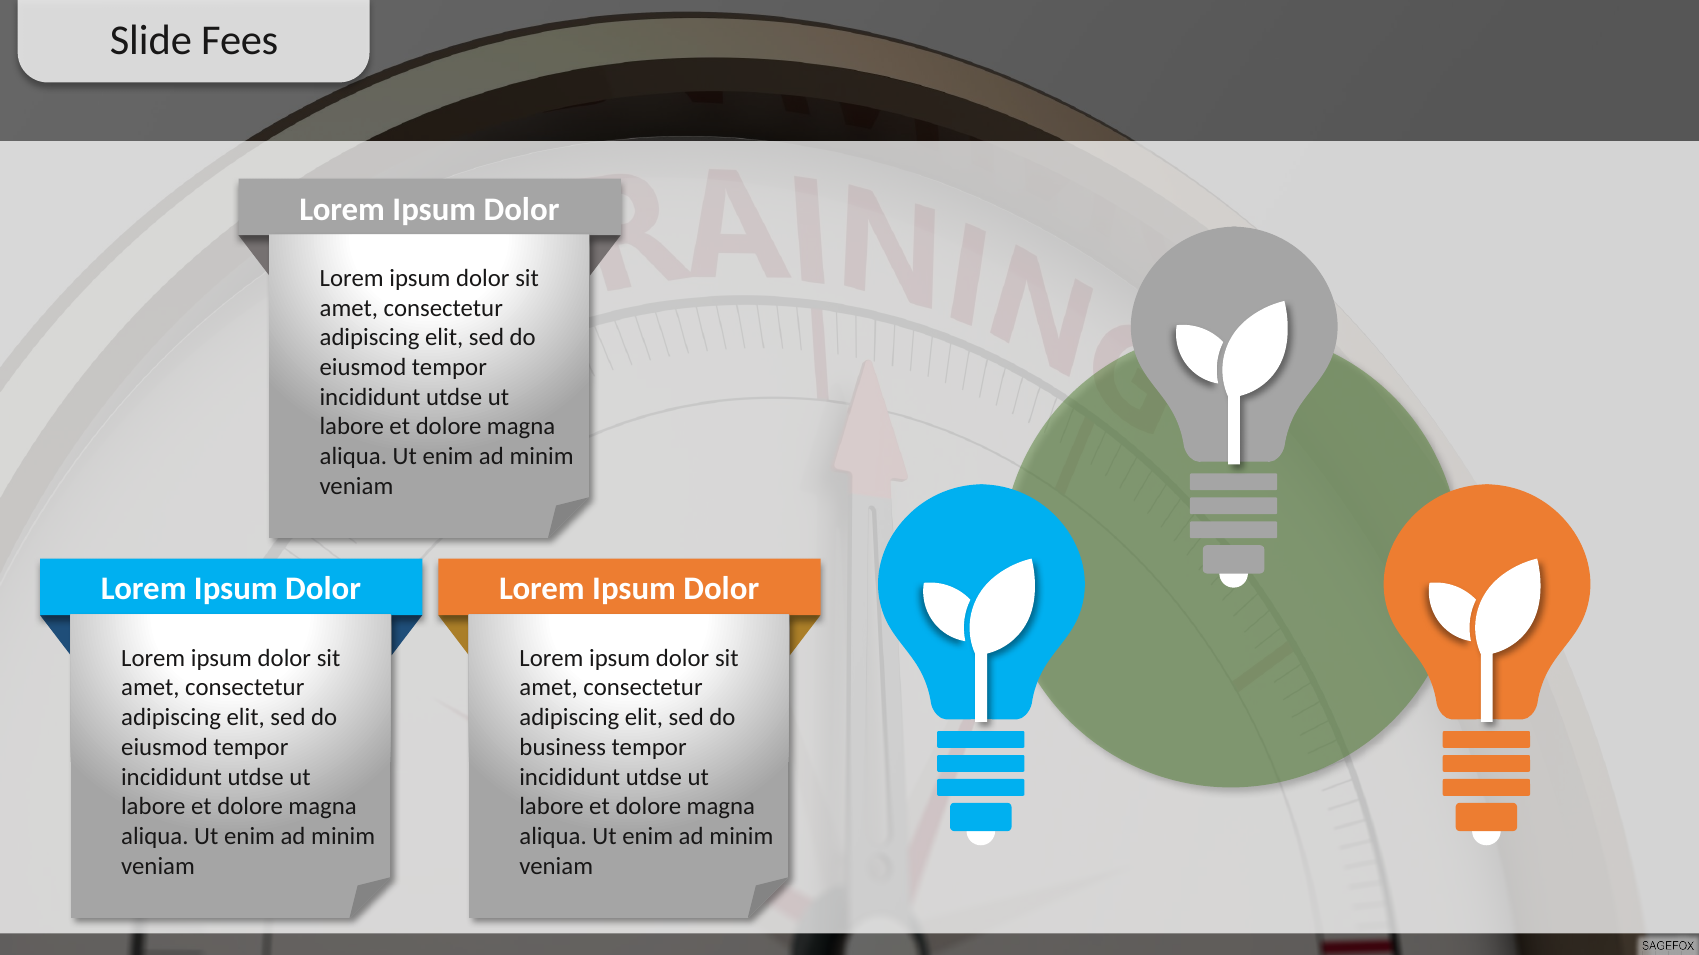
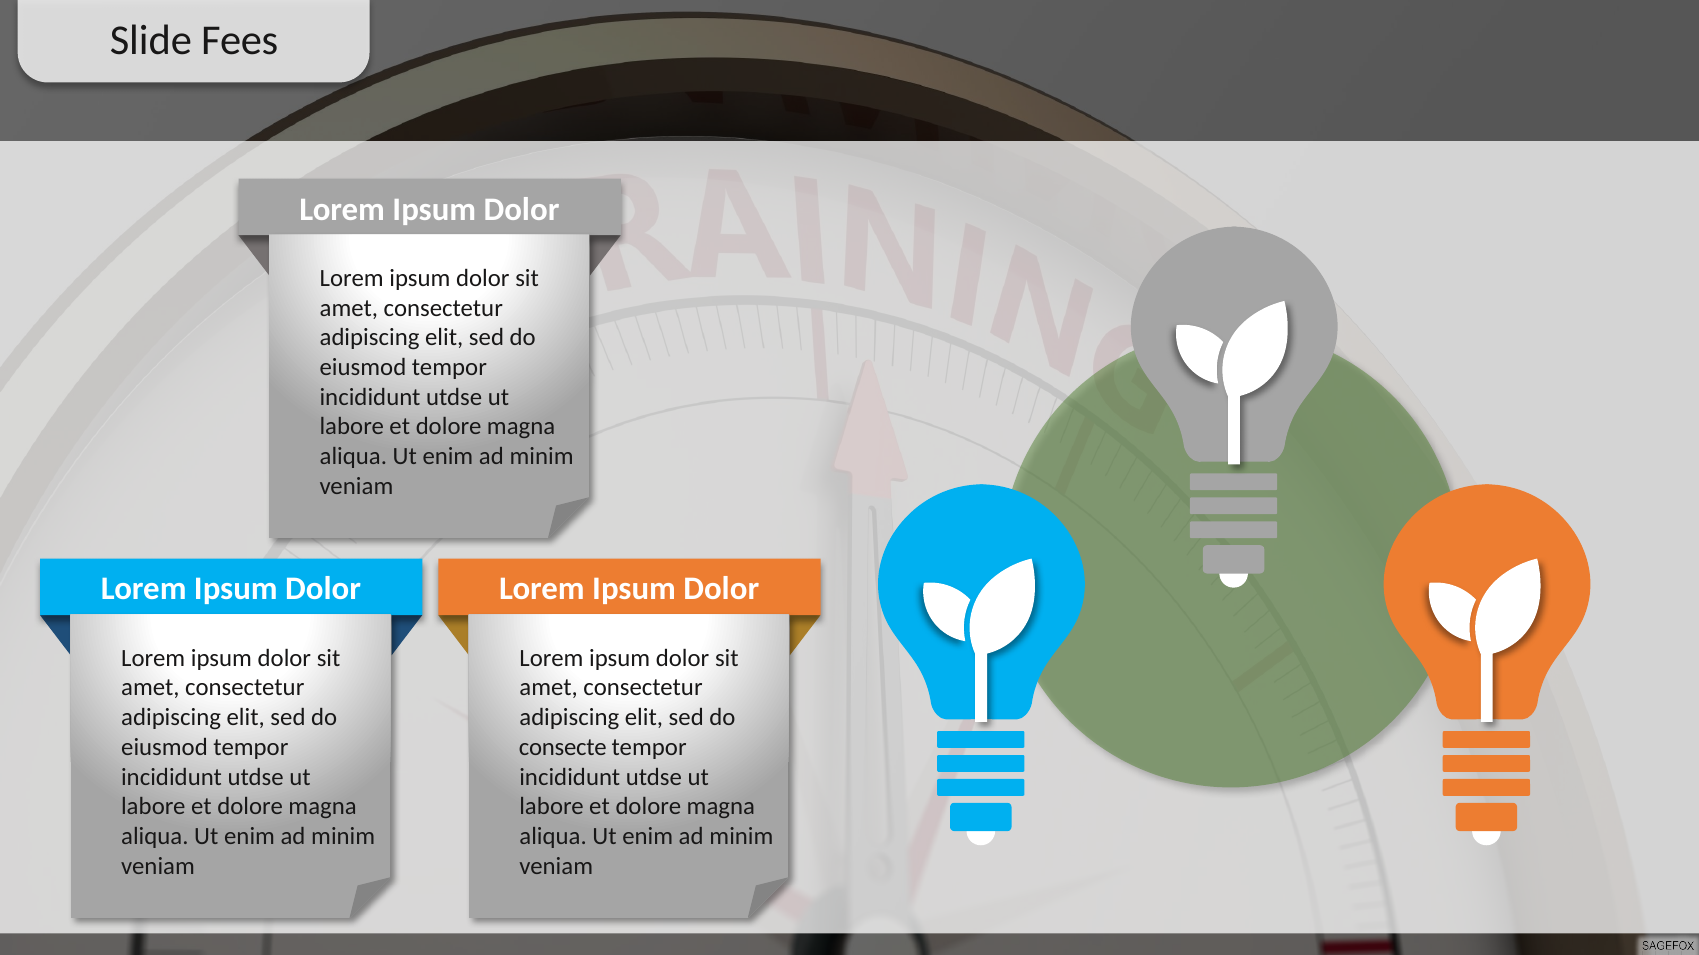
business: business -> consecte (563, 748)
